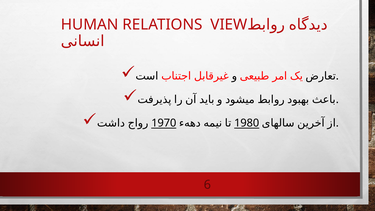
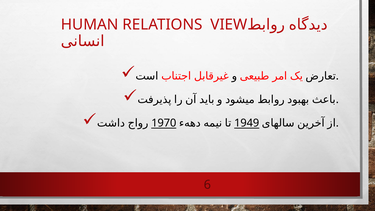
1980: 1980 -> 1949 (247, 123)
